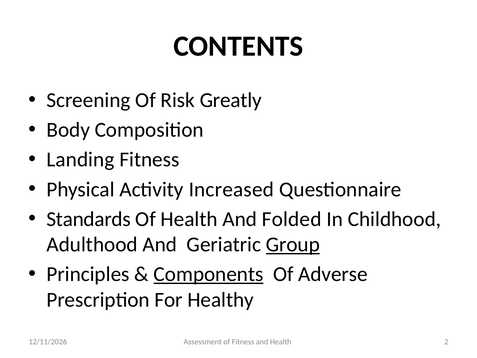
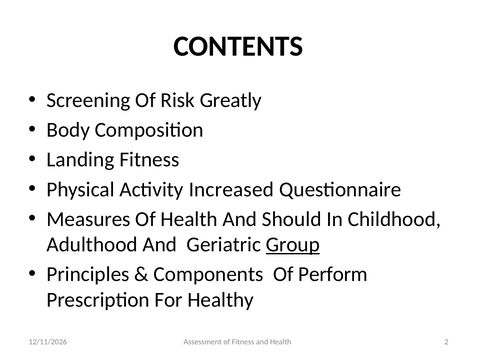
Standards: Standards -> Measures (89, 219)
Folded: Folded -> Should (292, 219)
Components underline: present -> none (209, 274)
Adverse: Adverse -> Perform (333, 274)
